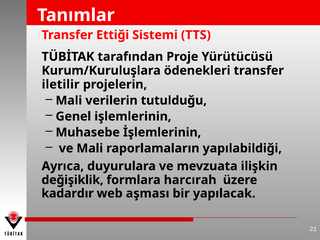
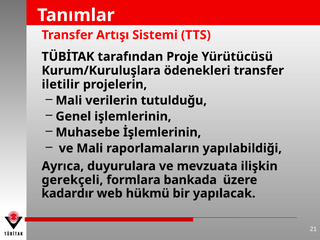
Ettiği: Ettiği -> Artışı (113, 35)
değişiklik: değişiklik -> gerekçeli (72, 180)
harcırah: harcırah -> bankada (190, 180)
aşması: aşması -> hükmü (148, 193)
